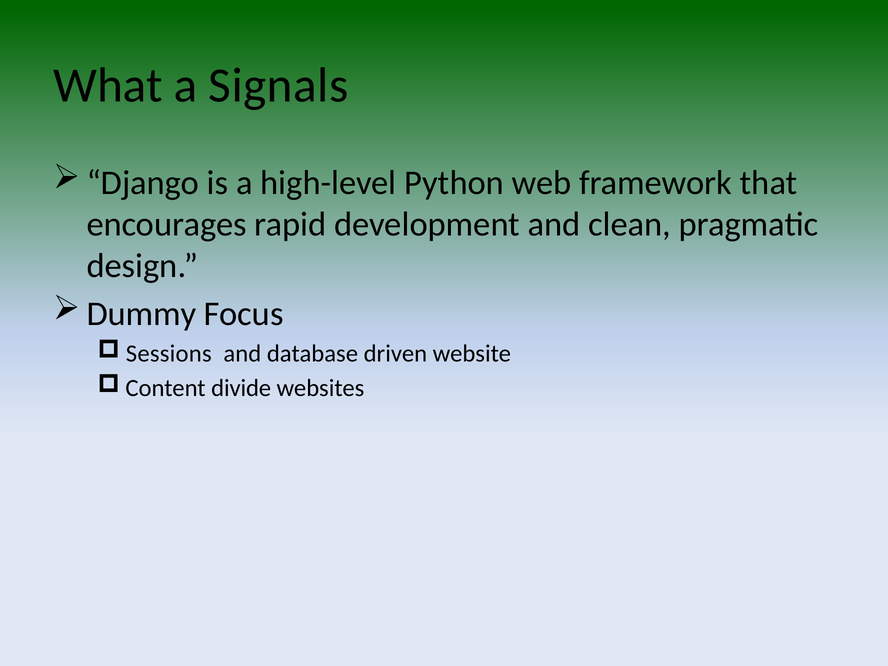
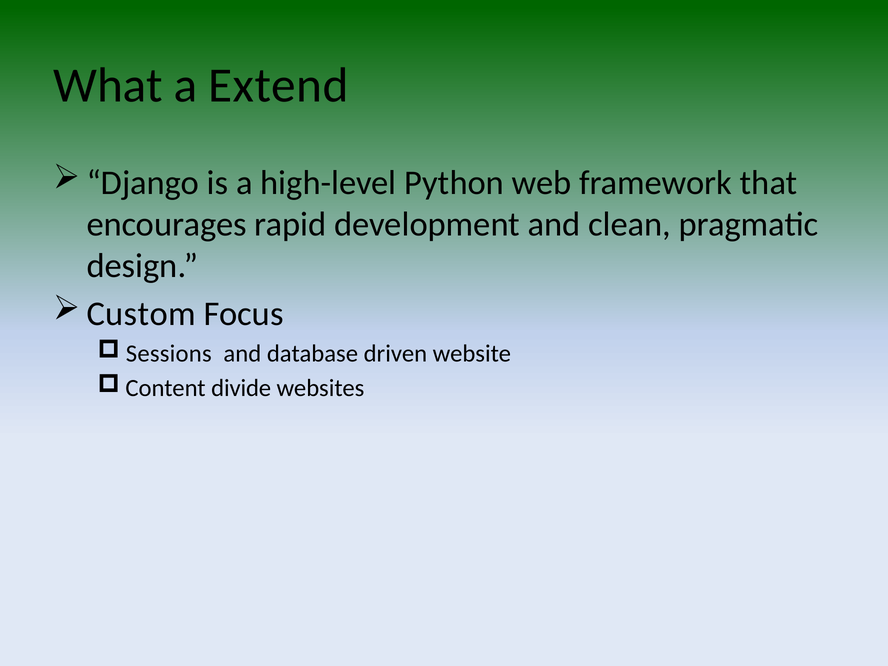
Signals: Signals -> Extend (278, 86)
Dummy: Dummy -> Custom (141, 314)
